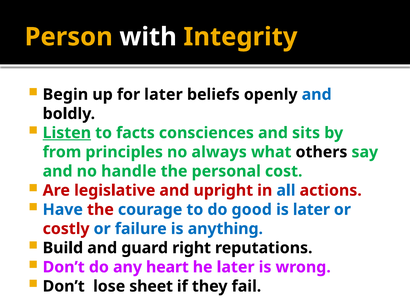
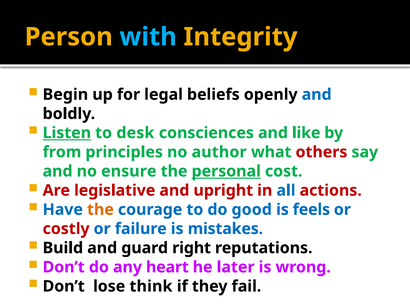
with colour: white -> light blue (148, 37)
for later: later -> legal (164, 94)
facts: facts -> desk (135, 133)
sits: sits -> like (306, 133)
always: always -> author (219, 152)
others colour: black -> red (321, 152)
handle: handle -> ensure (129, 171)
personal underline: none -> present (226, 171)
the colour: red -> orange (100, 209)
is later: later -> feels (311, 209)
anything: anything -> mistakes (225, 228)
sheet: sheet -> think (151, 286)
